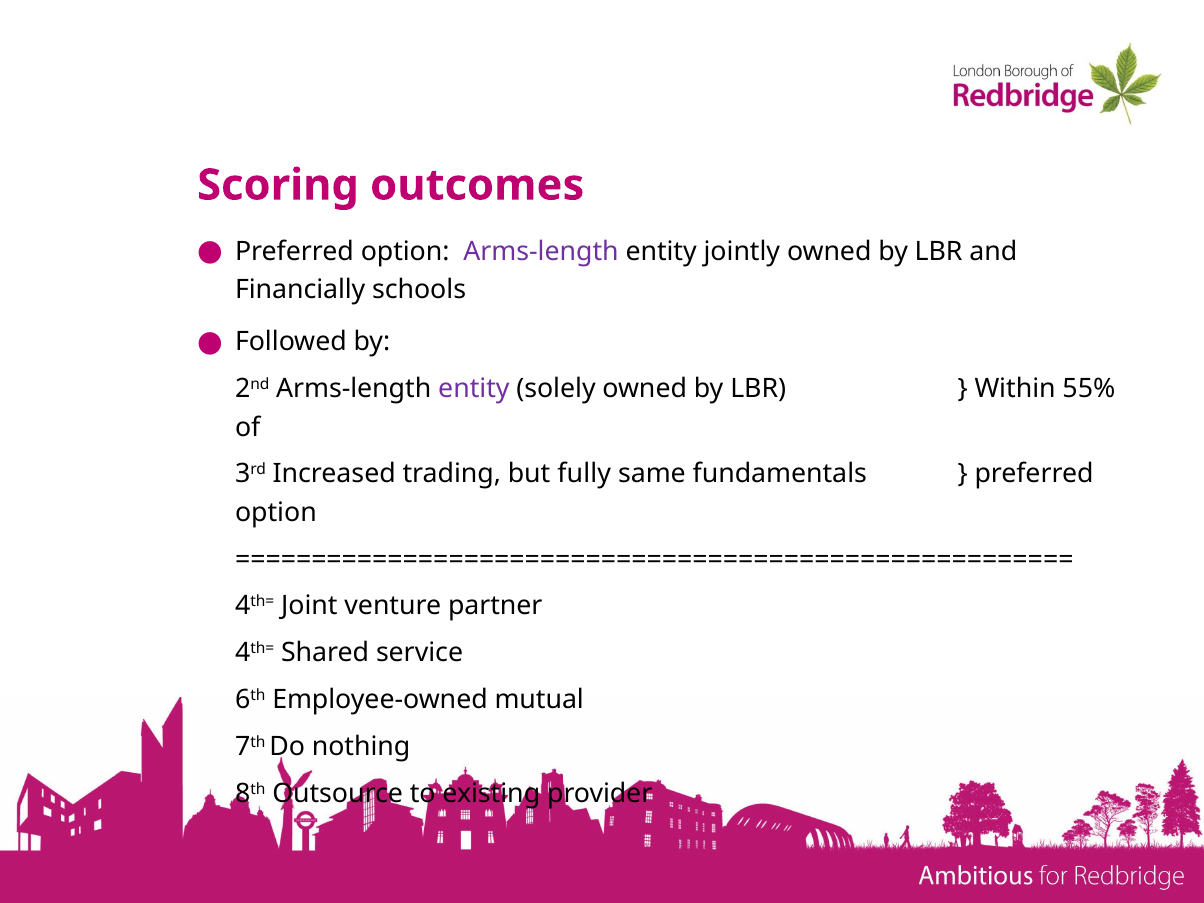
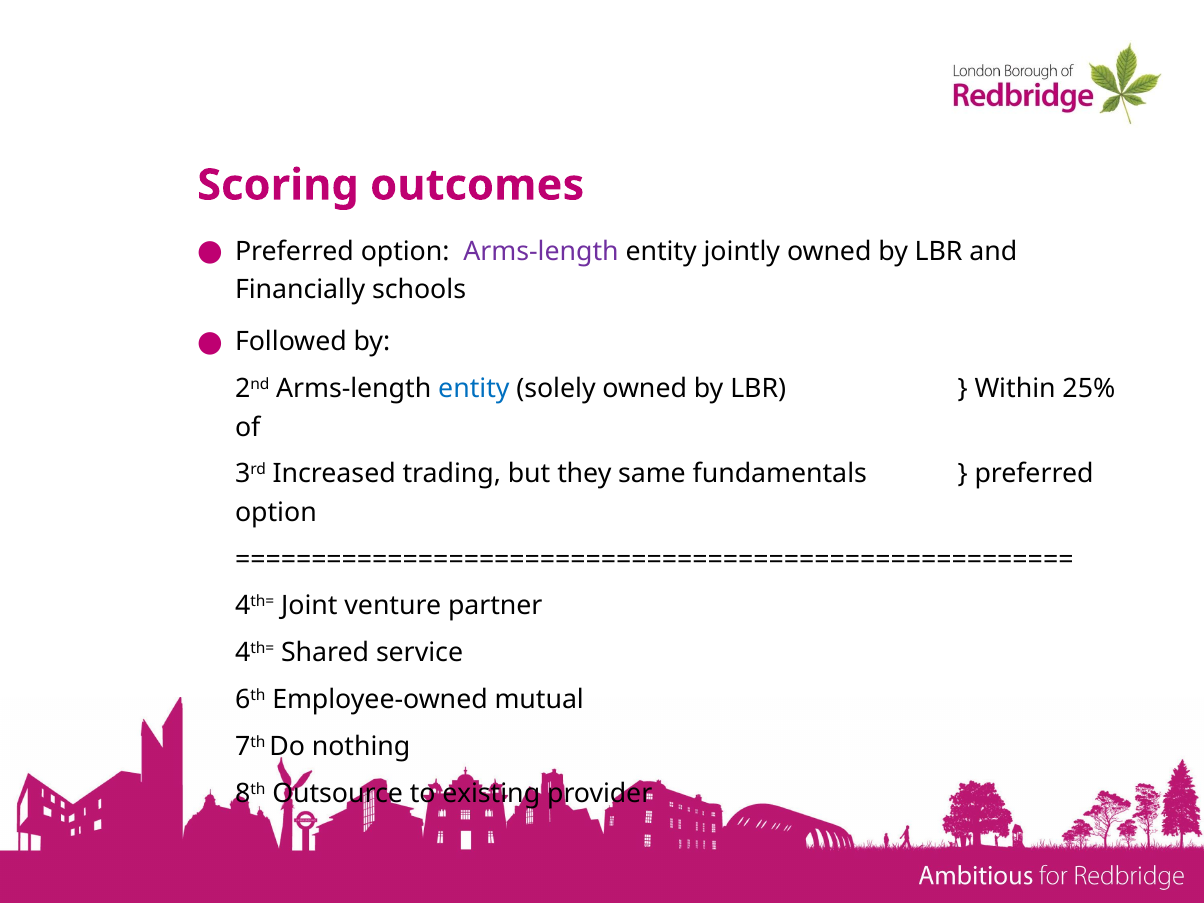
entity colour: purple -> blue (474, 389)
55%: 55% -> 25% (1089, 389)
fully: fully -> they (584, 474)
